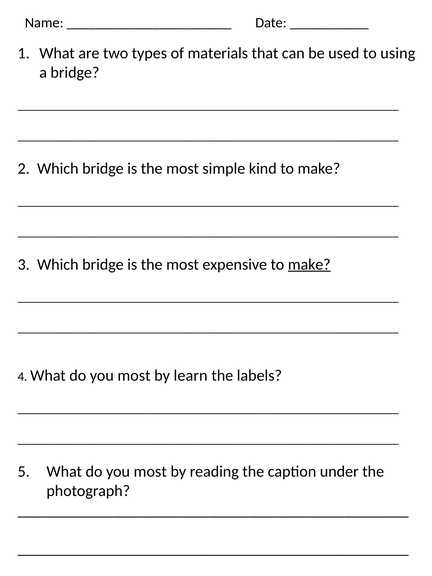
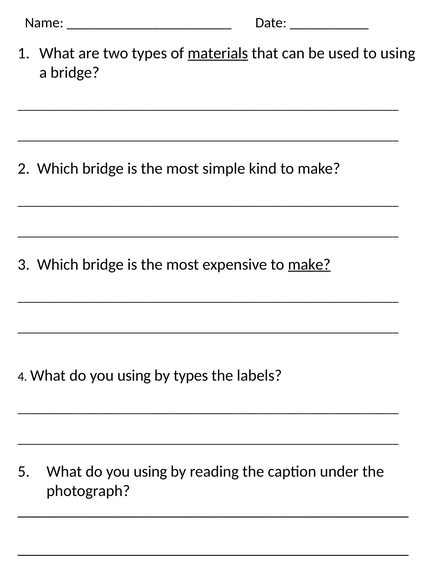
materials underline: none -> present (218, 53)
most: most -> using (134, 376)
by learn: learn -> types (191, 376)
most: most -> using (150, 472)
